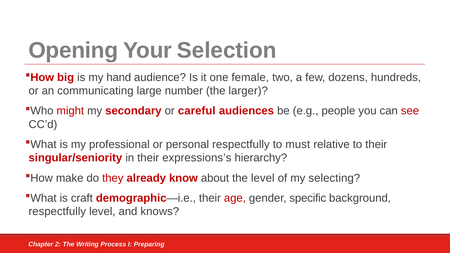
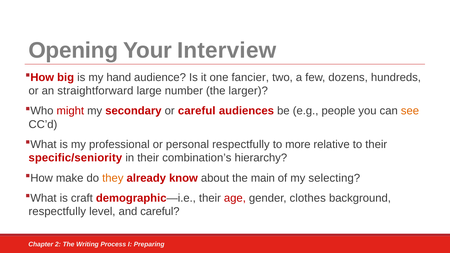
Selection: Selection -> Interview (227, 50)
female: female -> fancier (250, 77)
communicating: communicating -> straightforward (95, 91)
see colour: red -> orange (410, 111)
must: must -> more (298, 144)
singular/seniority: singular/seniority -> specific/seniority (75, 158)
expressions’s: expressions’s -> combination’s (197, 158)
they colour: red -> orange (113, 178)
the level: level -> main (263, 178)
specific: specific -> clothes (308, 198)
and knows: knows -> careful (160, 212)
